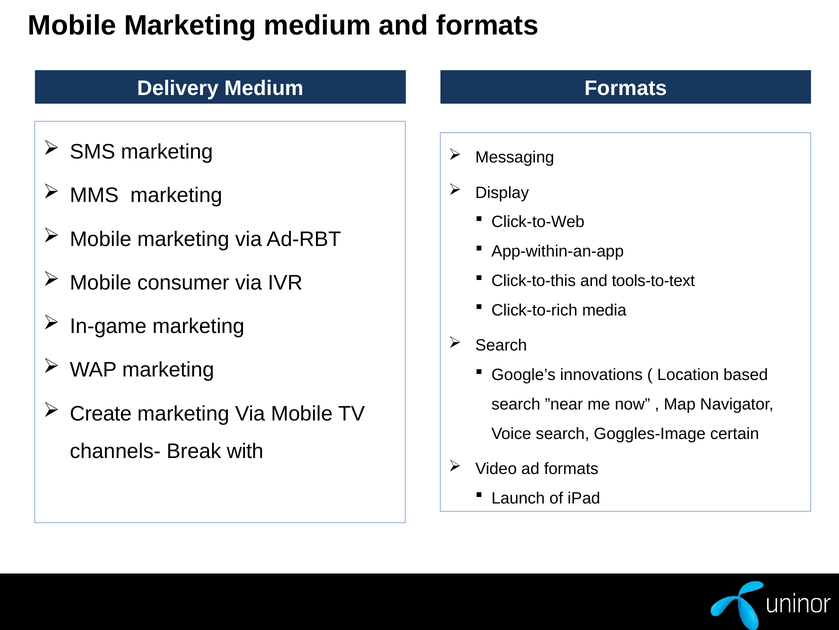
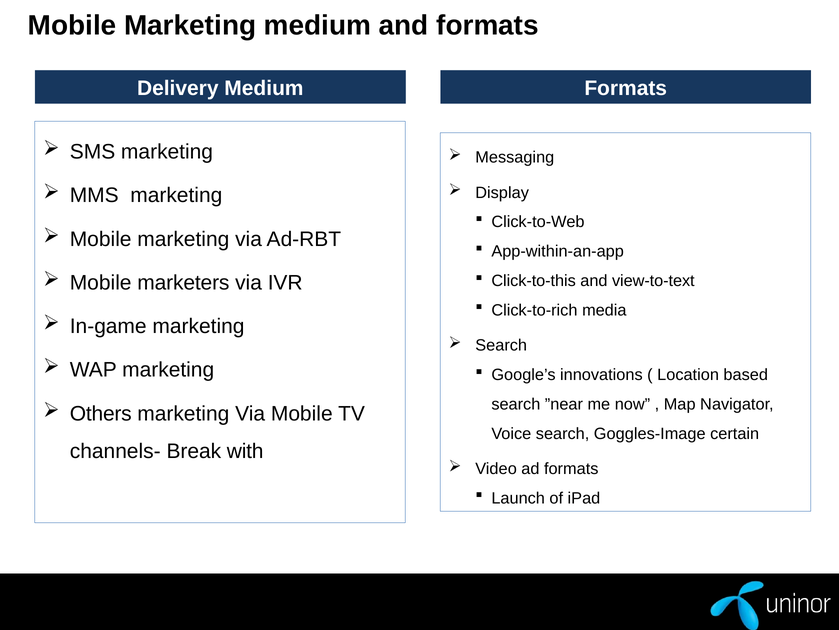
consumer: consumer -> marketers (183, 282)
tools-to-text: tools-to-text -> view-to-text (653, 281)
Create: Create -> Others (101, 413)
